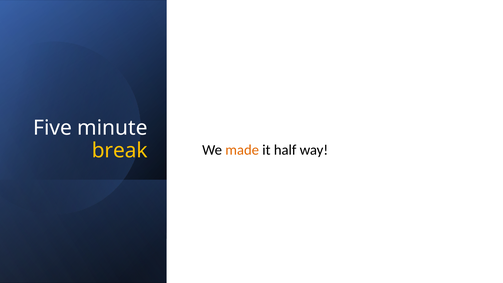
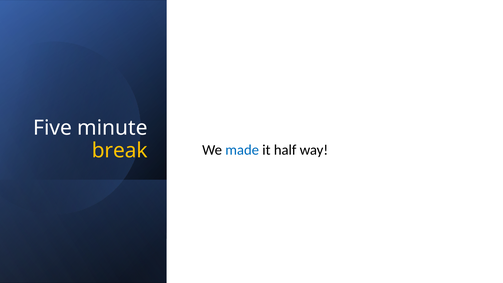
made colour: orange -> blue (242, 150)
